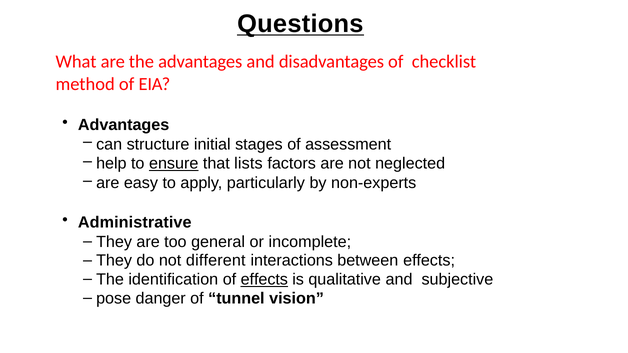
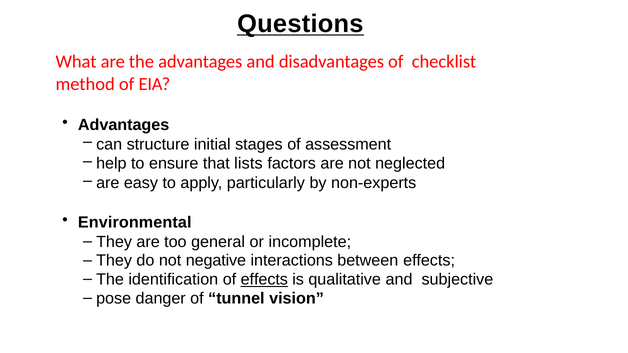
ensure underline: present -> none (174, 164)
Administrative: Administrative -> Environmental (135, 223)
different: different -> negative (216, 261)
